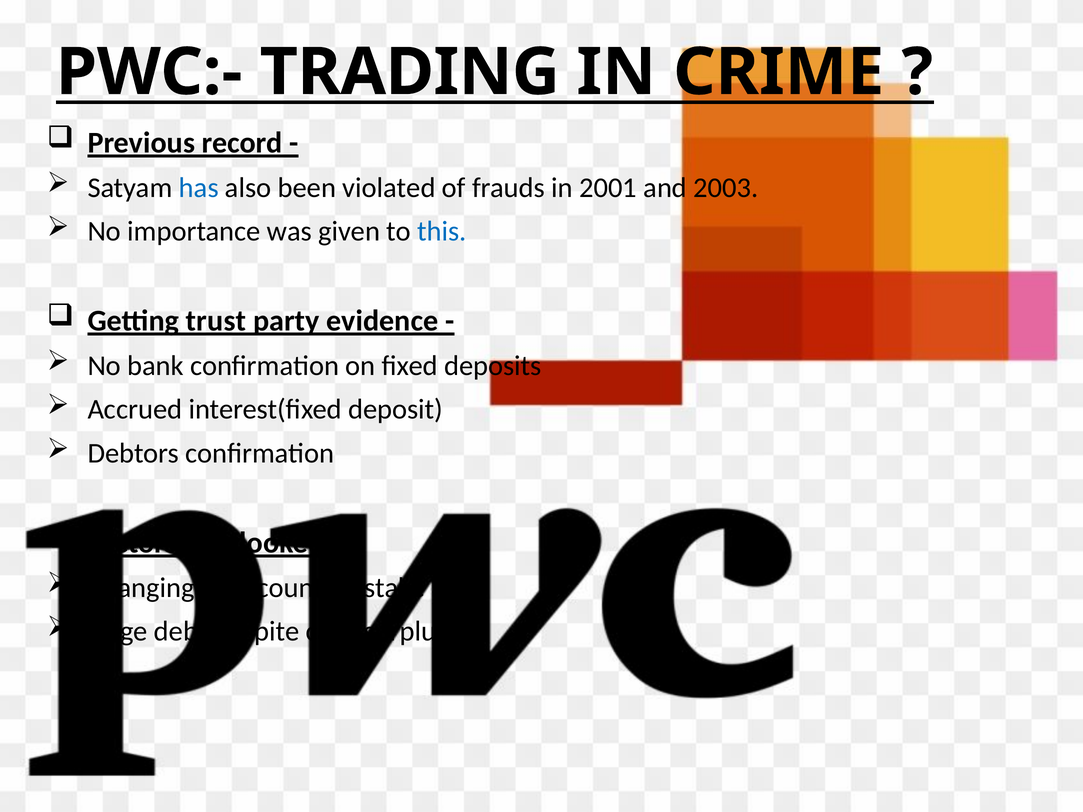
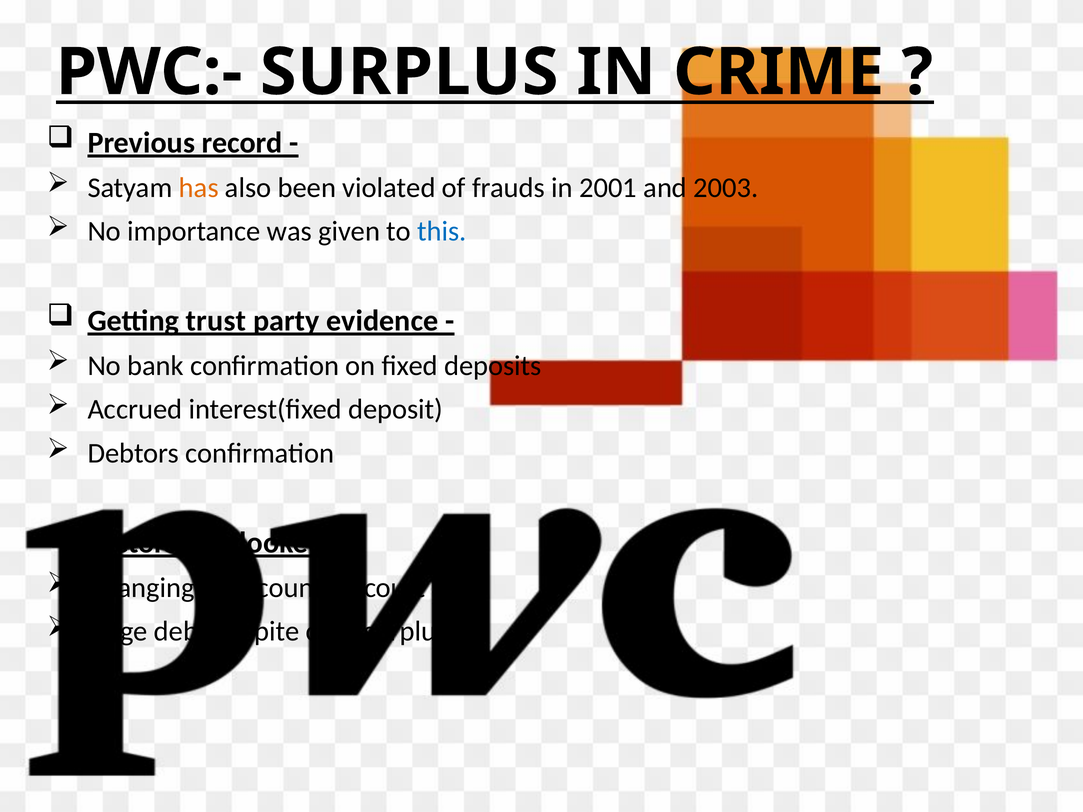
PWC:- TRADING: TRADING -> SURPLUS (409, 72)
has colour: blue -> orange (199, 188)
stake: stake -> court (395, 588)
